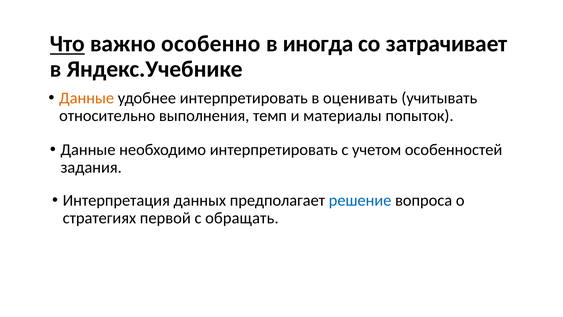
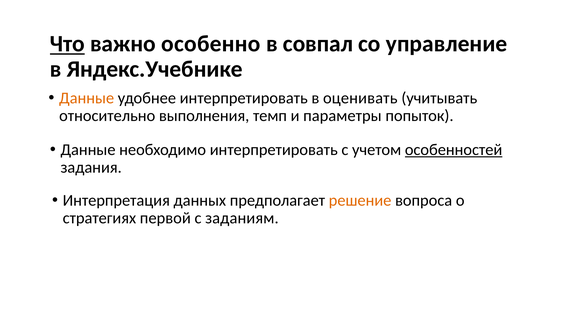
иногда: иногда -> совпал (318, 44)
затрачивает: затрачивает -> управление (447, 44)
материалы: материалы -> параметры (342, 116)
особенностей underline: none -> present (454, 150)
решение colour: blue -> orange (360, 200)
обращать: обращать -> заданиям (242, 218)
